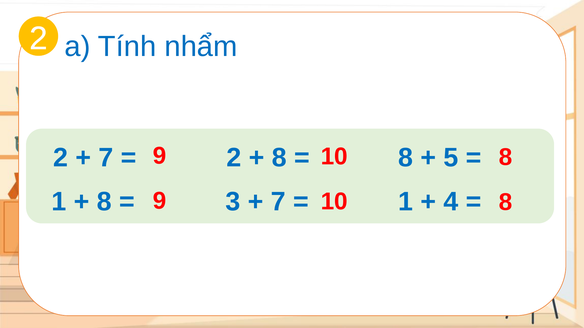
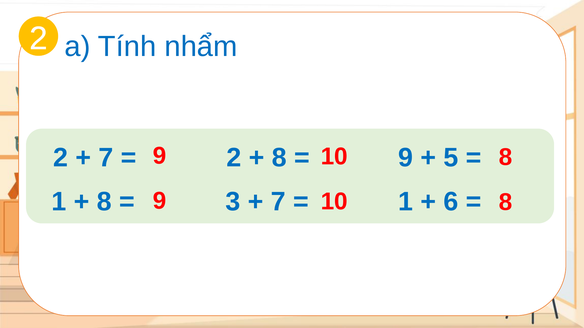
8: 8 -> 9 (406, 158)
4: 4 -> 6 (451, 202)
